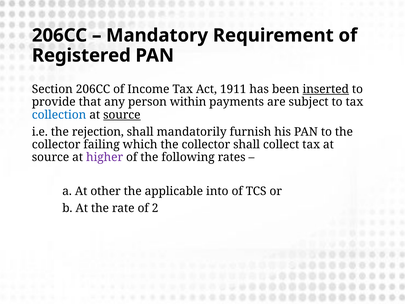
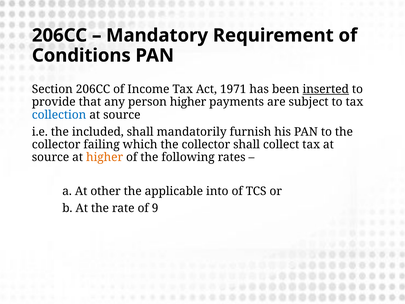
Registered: Registered -> Conditions (81, 55)
1911: 1911 -> 1971 (233, 89)
person within: within -> higher (188, 102)
source underline: present -> none (122, 115)
rejection: rejection -> included (98, 132)
higher colour: purple -> orange (105, 157)
2: 2 -> 9 (155, 208)
